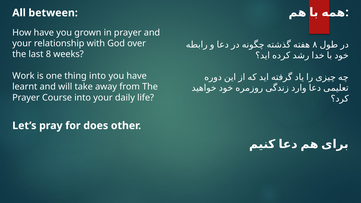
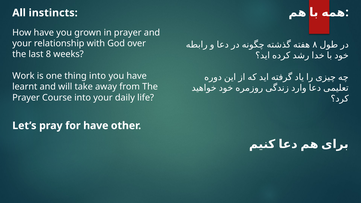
between: between -> instincts (53, 13)
for does: does -> have (96, 126)
